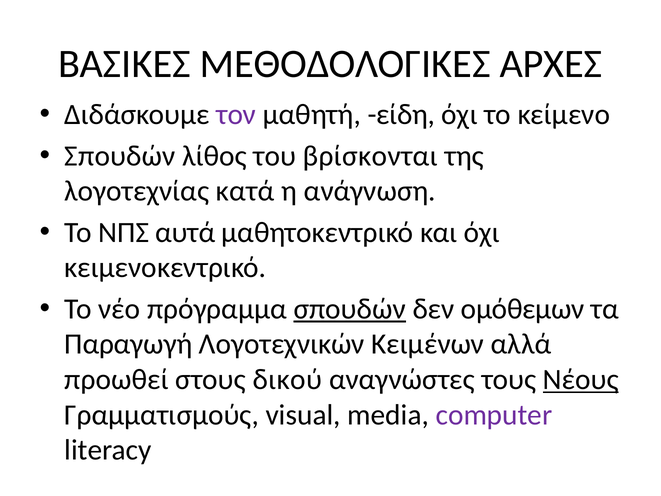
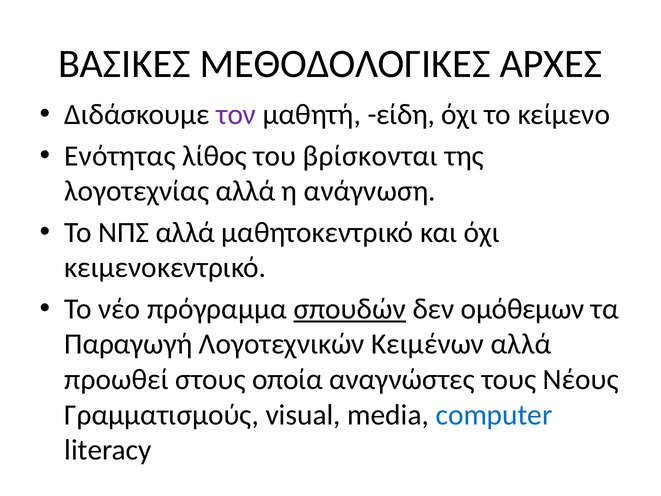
Σπουδών: Σπουδών -> Ενότητας (120, 156)
λογοτεχνίας κατά: κατά -> αλλά (245, 191)
ΝΠΣ αυτά: αυτά -> αλλά (185, 232)
δικού: δικού -> οποία (288, 379)
Νέους underline: present -> none (581, 379)
computer colour: purple -> blue (494, 415)
